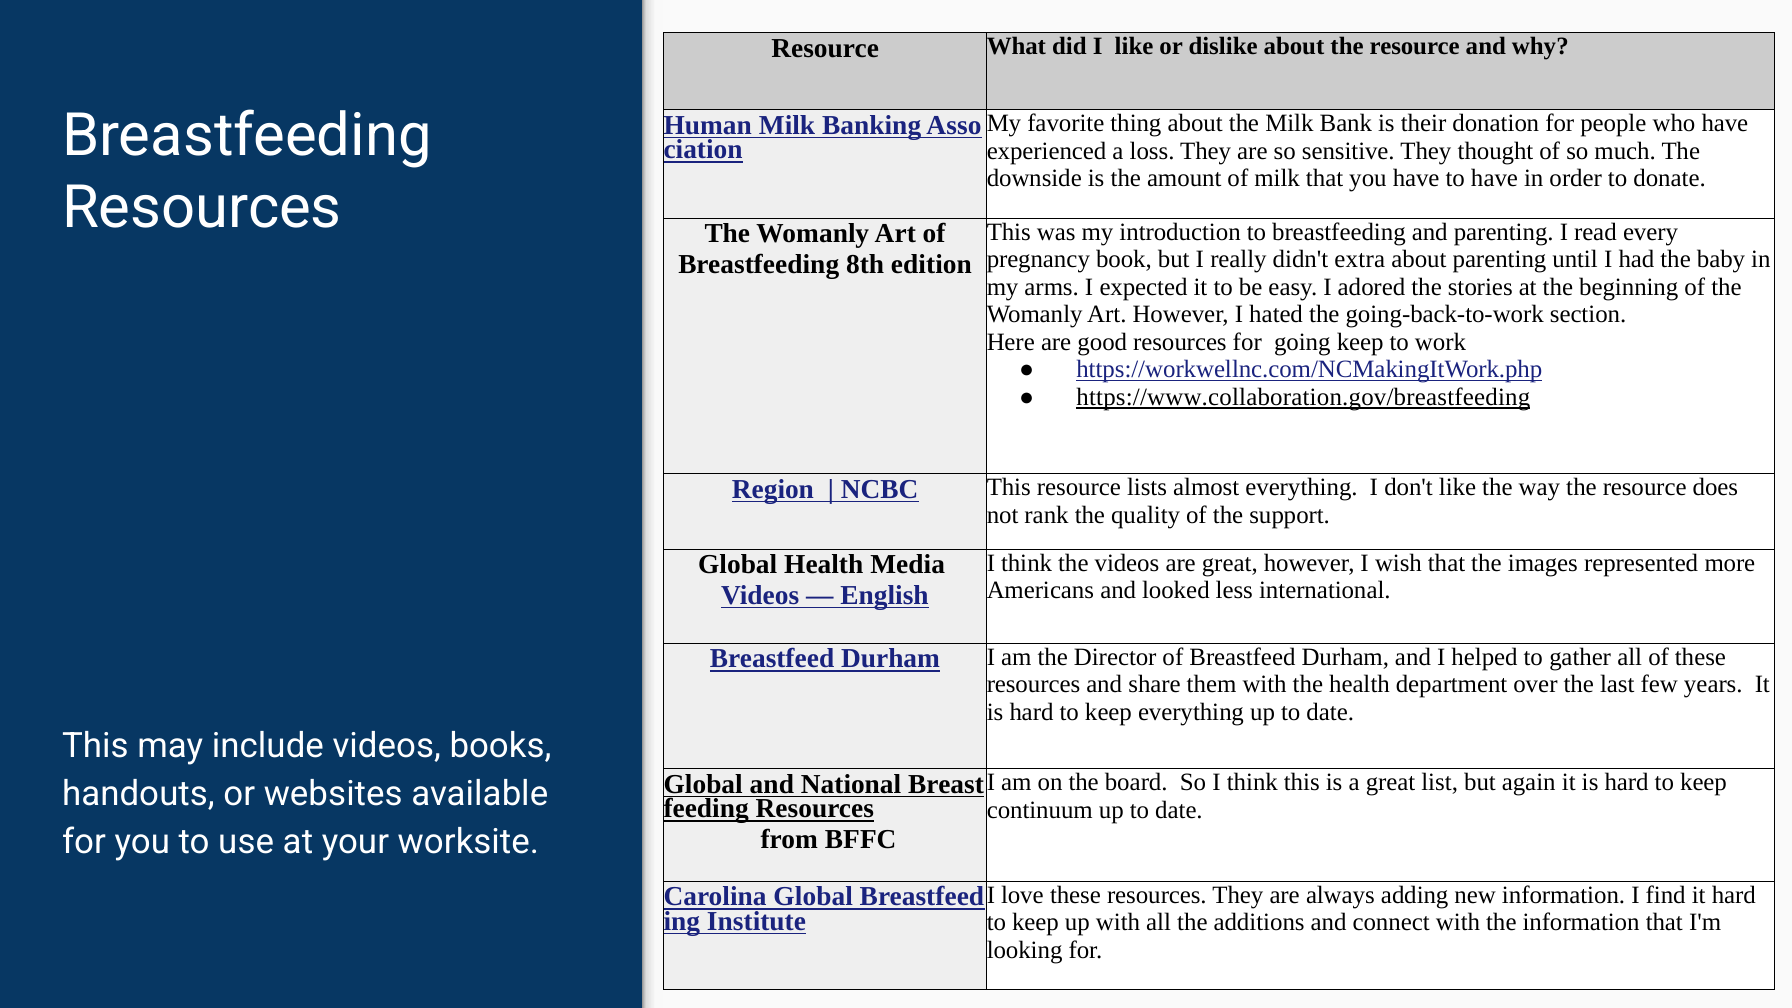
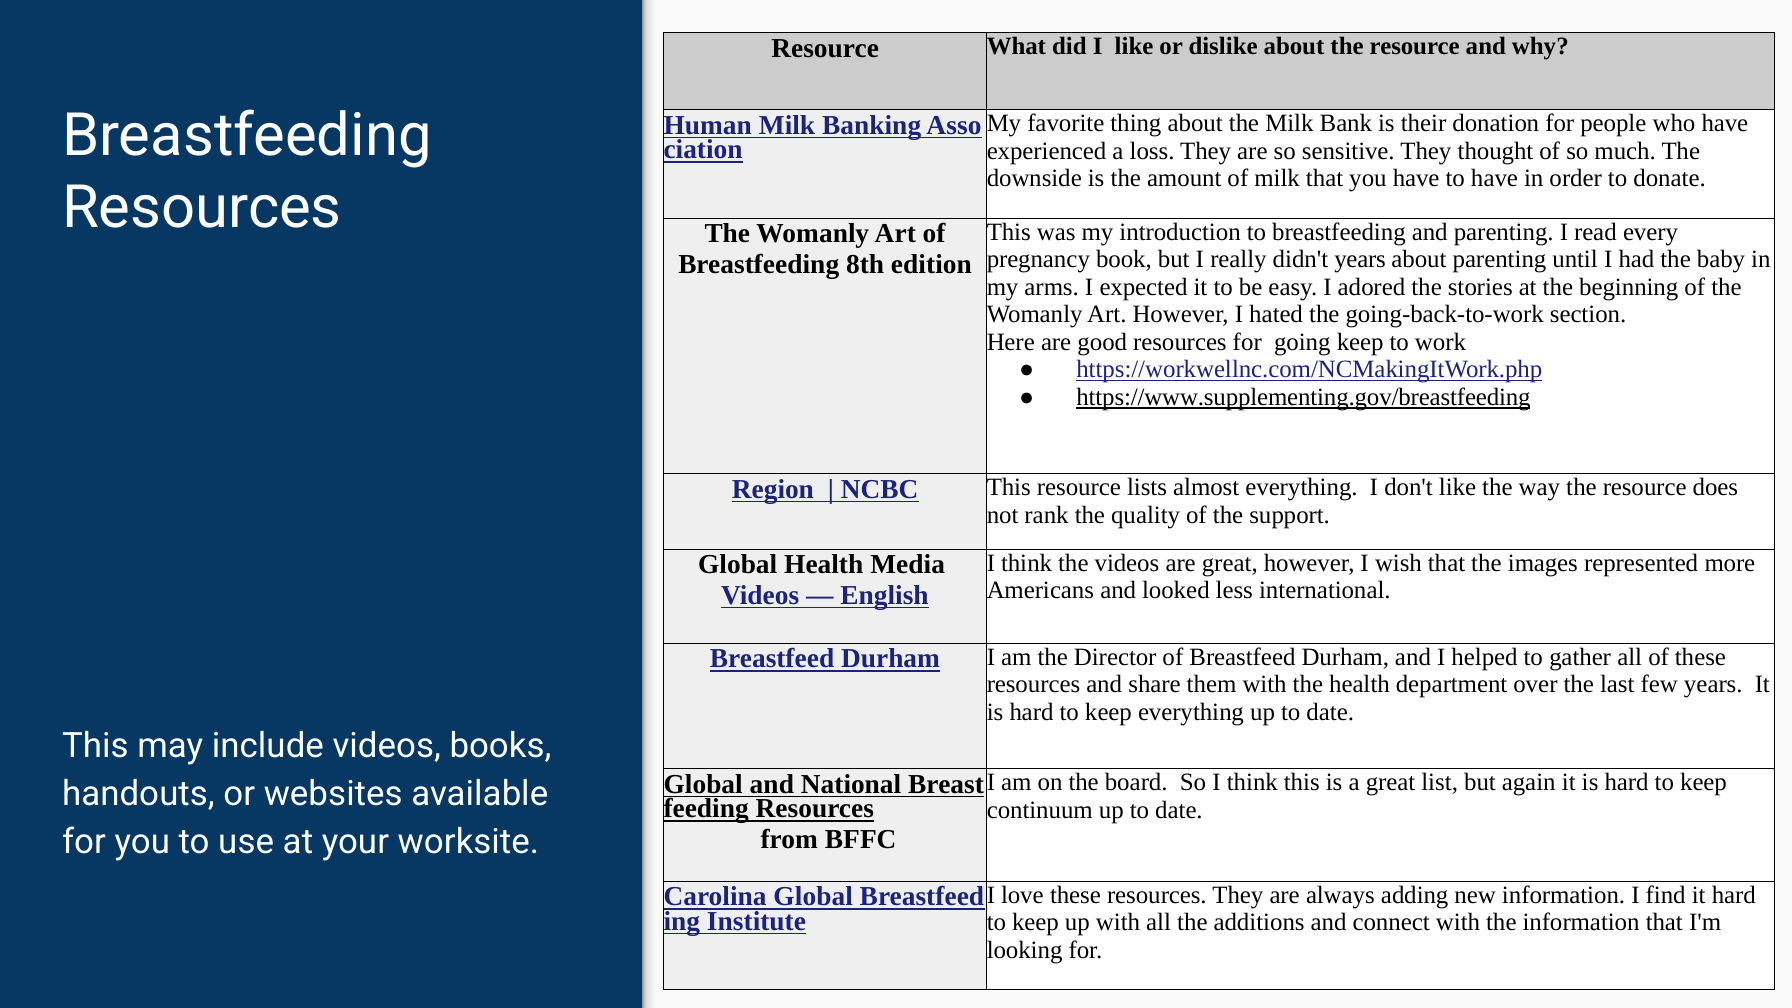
didn't extra: extra -> years (1360, 260)
https://www.collaboration.gov/breastfeeding: https://www.collaboration.gov/breastfeeding -> https://www.supplementing.gov/breastfeeding (1304, 397)
